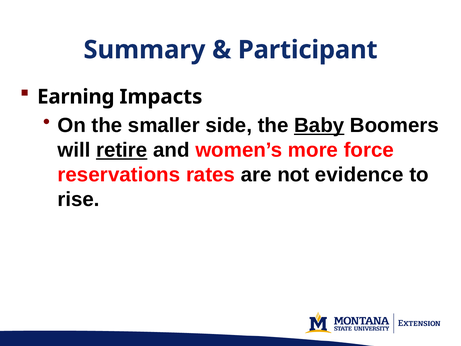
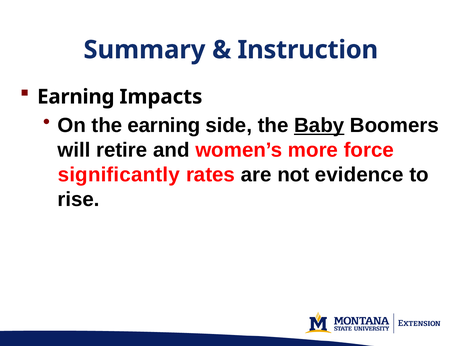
Participant: Participant -> Instruction (308, 50)
the smaller: smaller -> earning (164, 125)
retire underline: present -> none (122, 150)
reservations: reservations -> significantly (119, 175)
